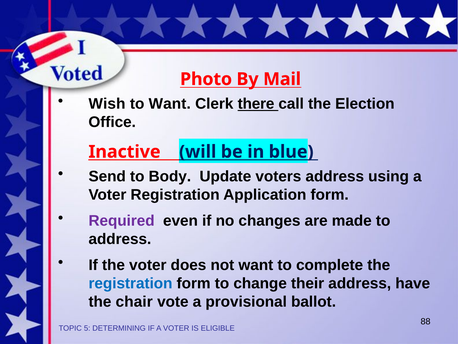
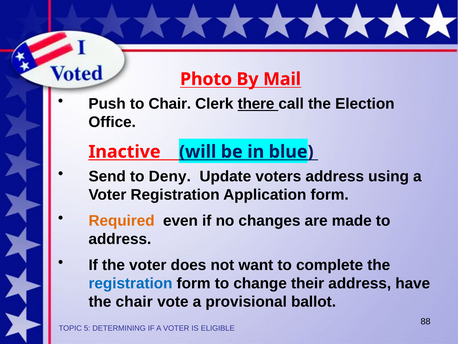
Wish: Wish -> Push (107, 104)
to Want: Want -> Chair (170, 104)
Body: Body -> Deny (170, 176)
Required colour: purple -> orange (122, 220)
